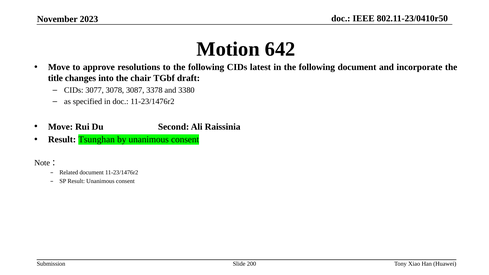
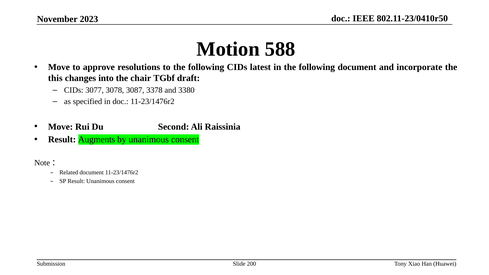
642: 642 -> 588 (280, 49)
title: title -> this (55, 78)
Tsunghan: Tsunghan -> Augments (97, 140)
